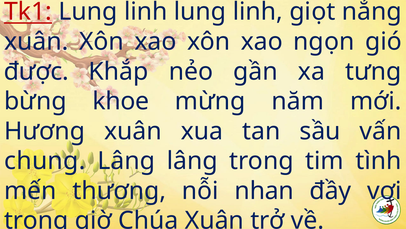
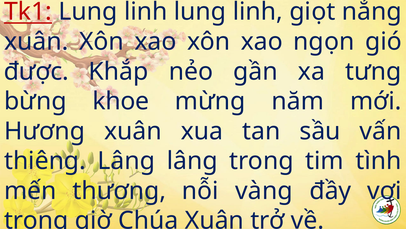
chung: chung -> thiêng (45, 161)
nhan: nhan -> vàng (264, 190)
